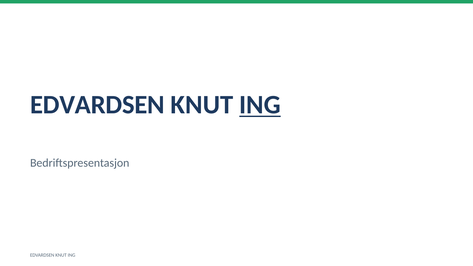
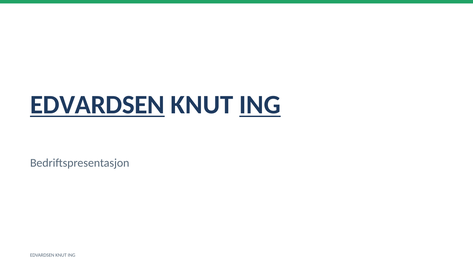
EDVARDSEN underline: none -> present (97, 105)
